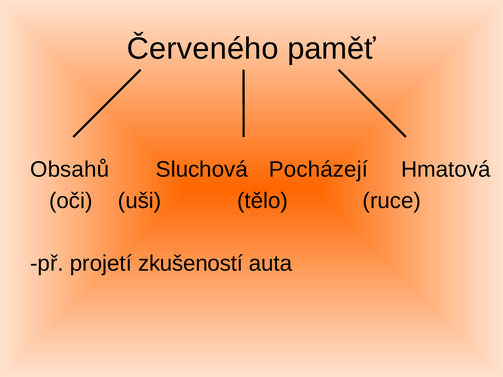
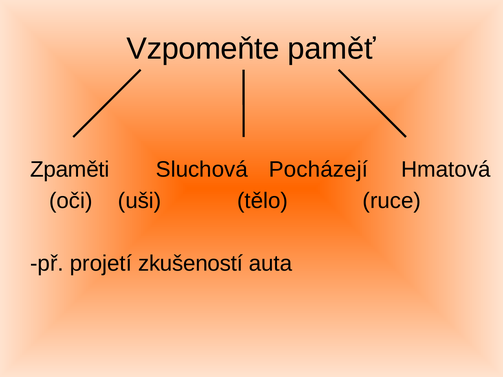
Červeného: Červeného -> Vzpomeňte (203, 49)
Obsahů: Obsahů -> Zpaměti (70, 170)
